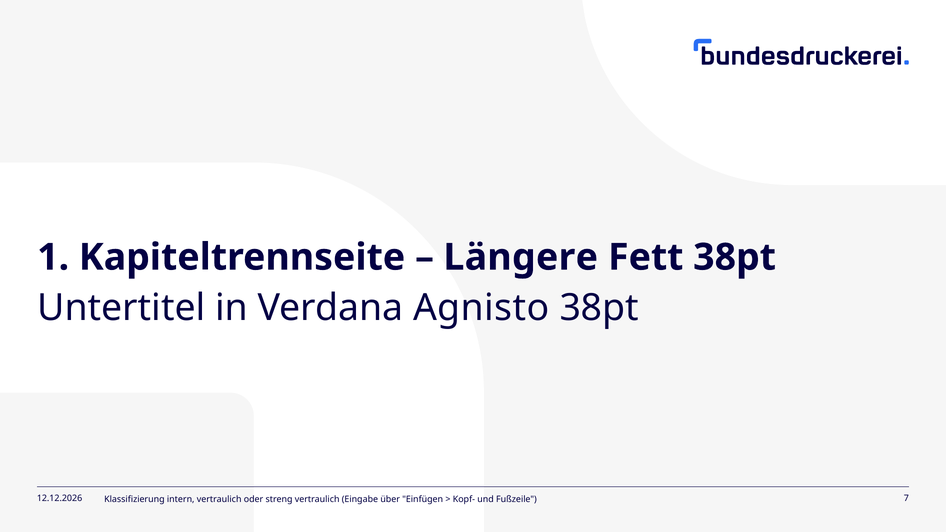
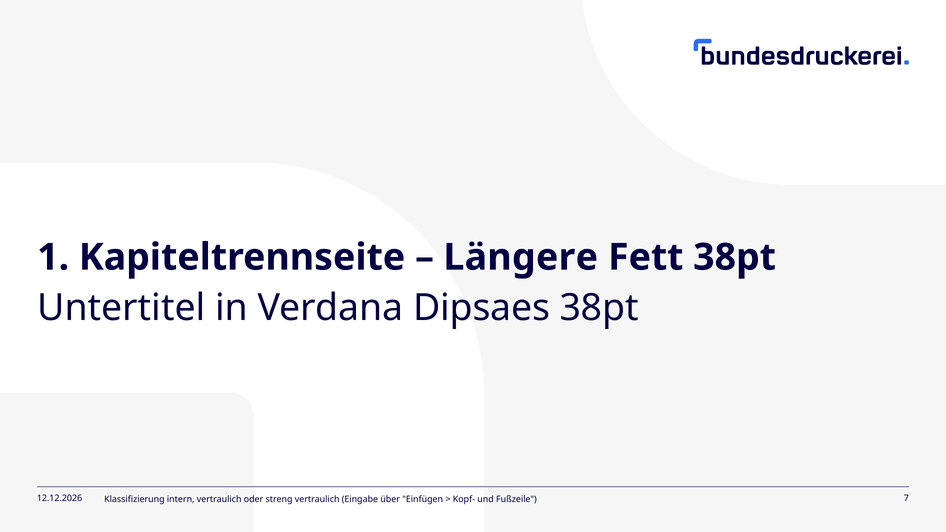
Agnisto: Agnisto -> Dipsaes (481, 308)
